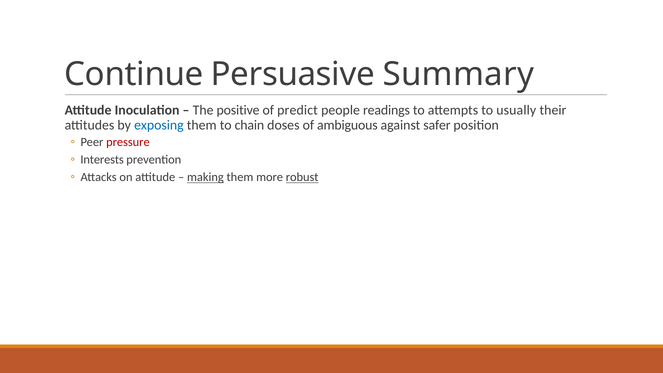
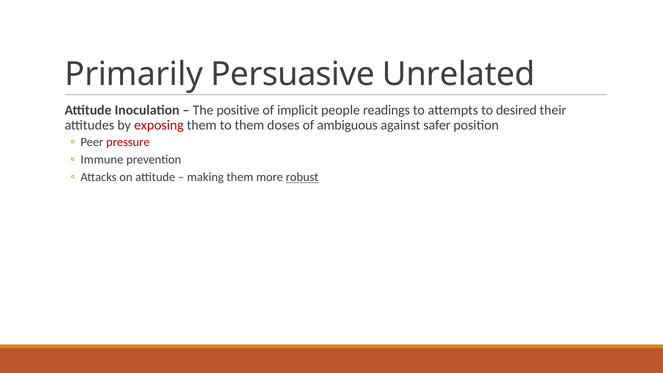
Continue: Continue -> Primarily (134, 74)
Summary: Summary -> Unrelated (459, 74)
predict: predict -> implicit (298, 110)
usually: usually -> desired (516, 110)
exposing colour: blue -> red (159, 125)
to chain: chain -> them (249, 125)
Interests: Interests -> Immune (102, 160)
making underline: present -> none (205, 177)
